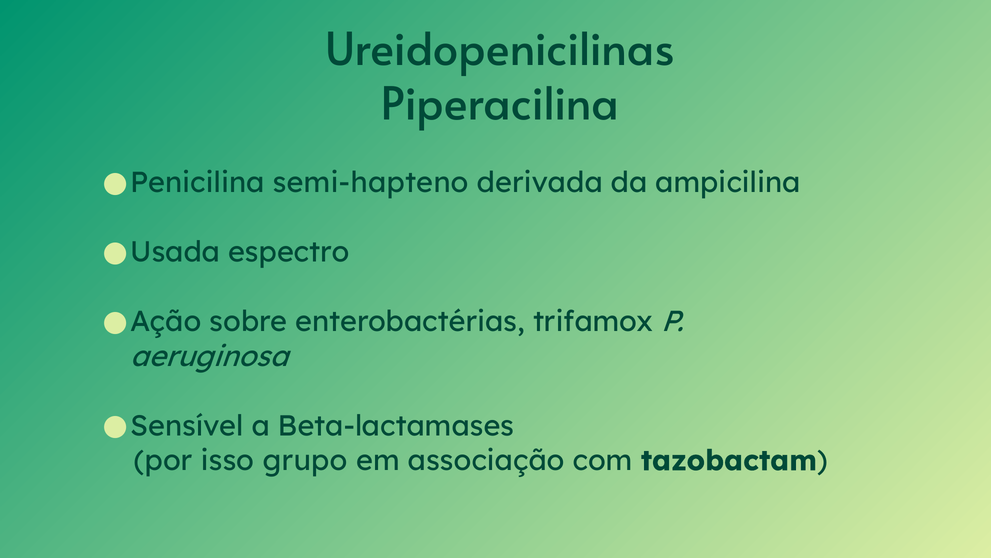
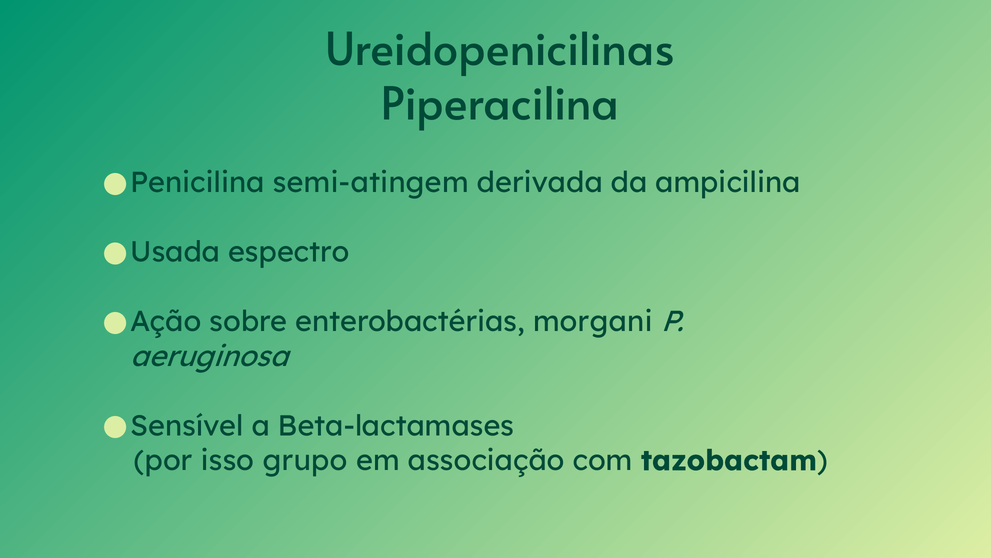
semi-hapteno: semi-hapteno -> semi-atingem (371, 183)
trifamox: trifamox -> morgani (593, 321)
